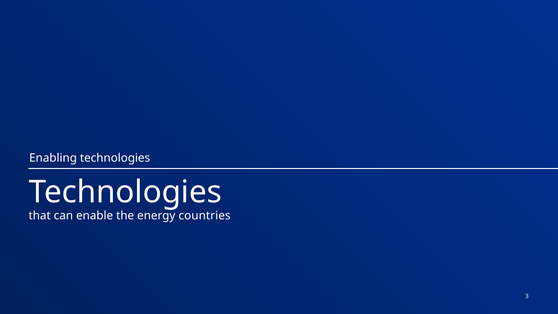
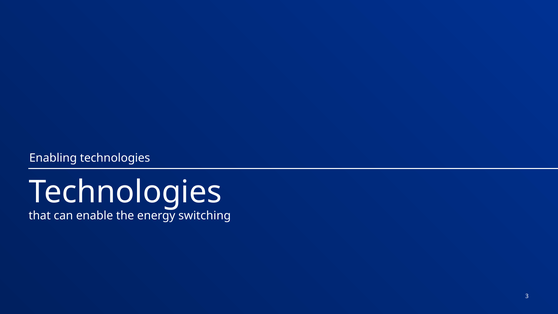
countries: countries -> switching (205, 216)
